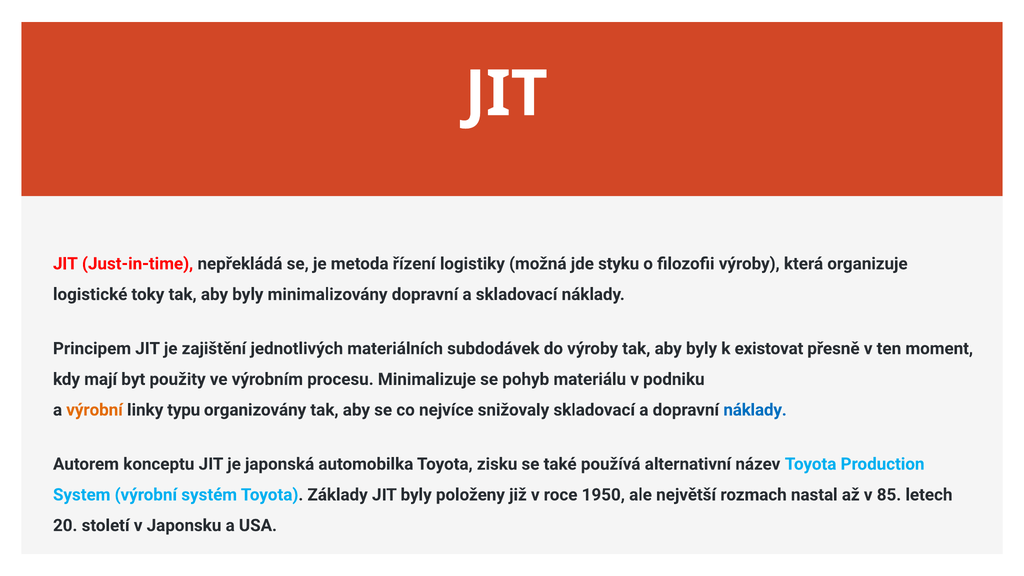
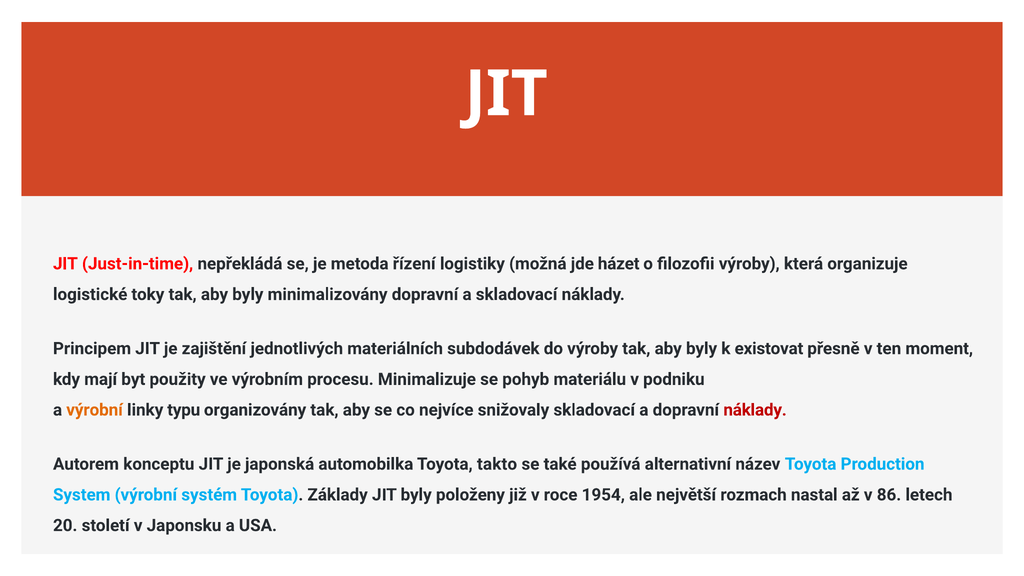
styku: styku -> házet (619, 264)
náklady colour: blue -> red (755, 410)
zisku: zisku -> takto (497, 464)
1950: 1950 -> 1954 (603, 495)
85: 85 -> 86 (889, 495)
